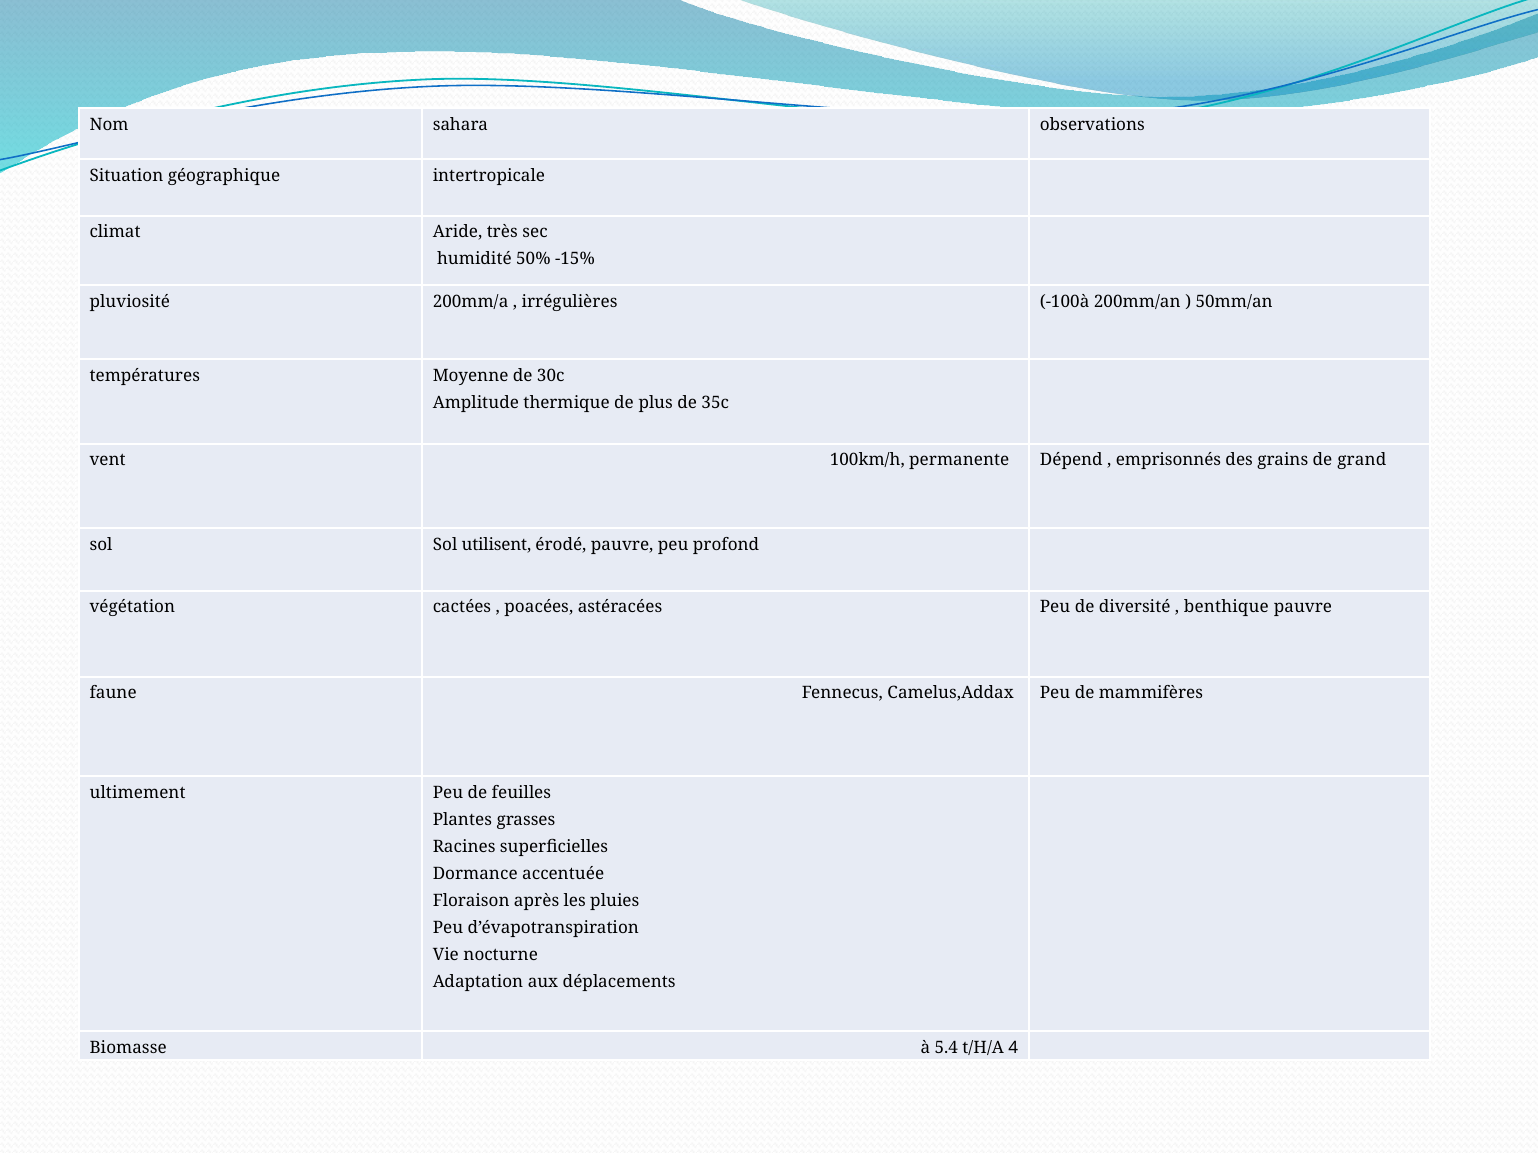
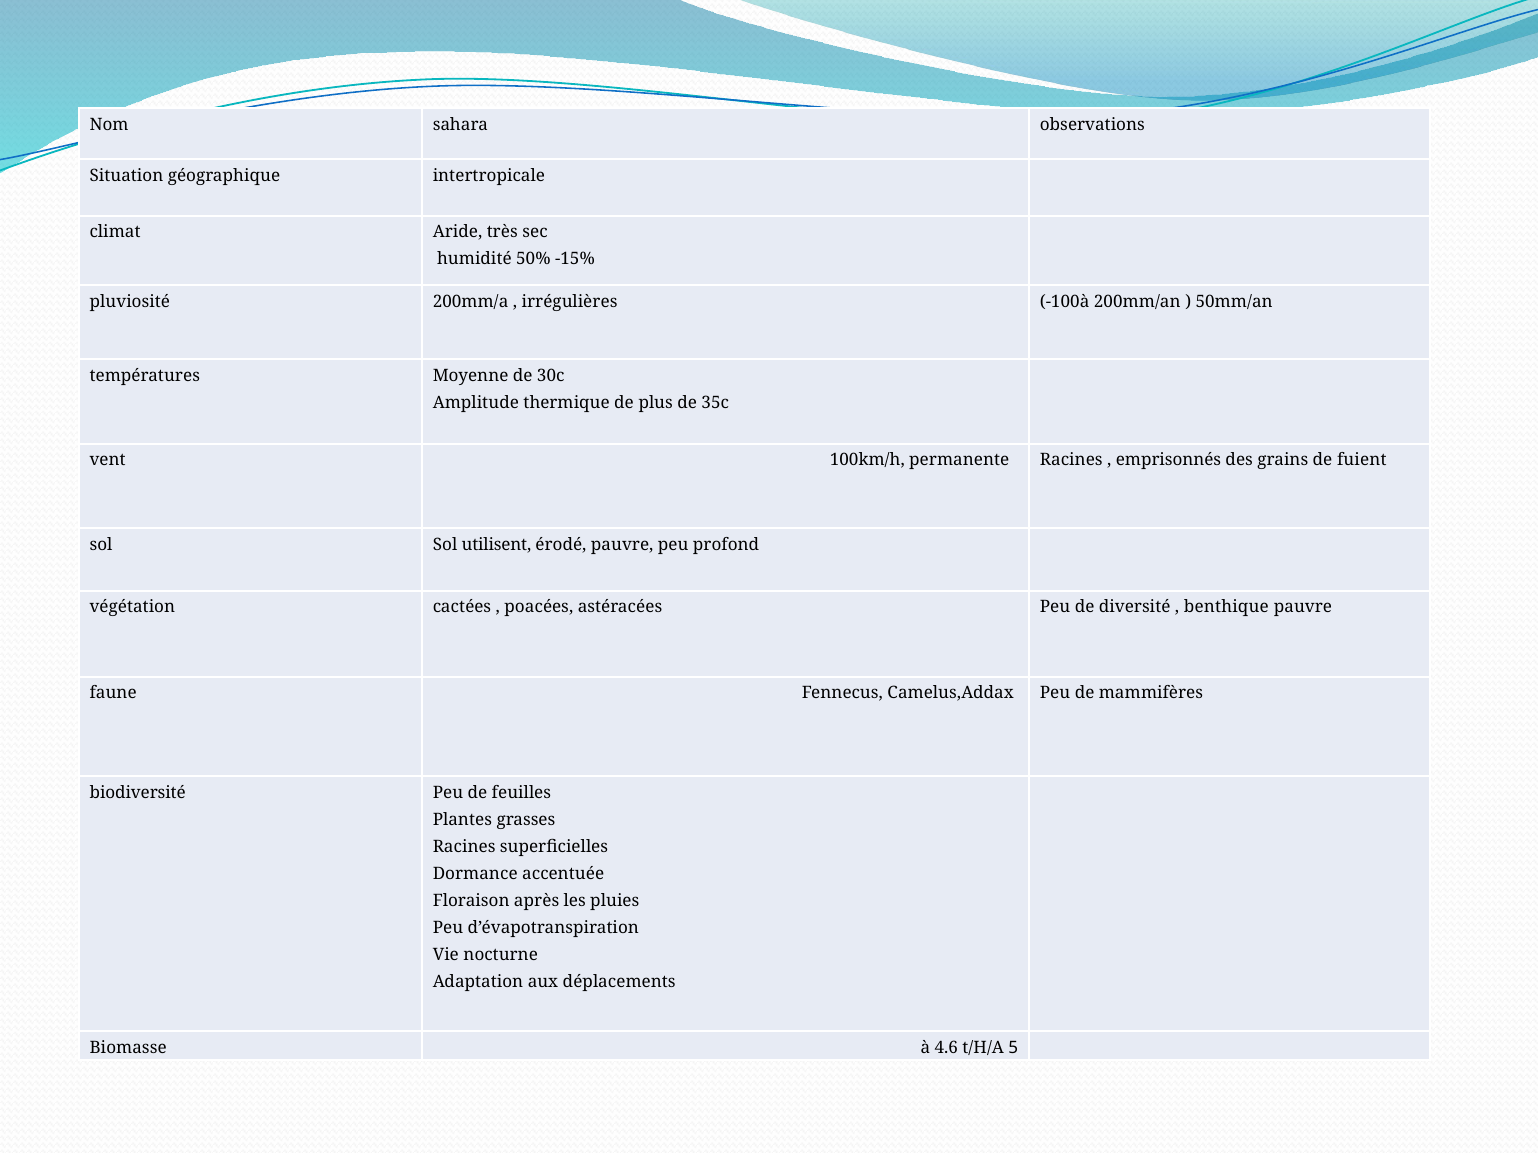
permanente Dépend: Dépend -> Racines (1071, 460)
grand: grand -> fuient (1362, 460)
ultimement: ultimement -> biodiversité (138, 793)
5.4: 5.4 -> 4.6 (946, 1048)
4: 4 -> 5 (1013, 1048)
